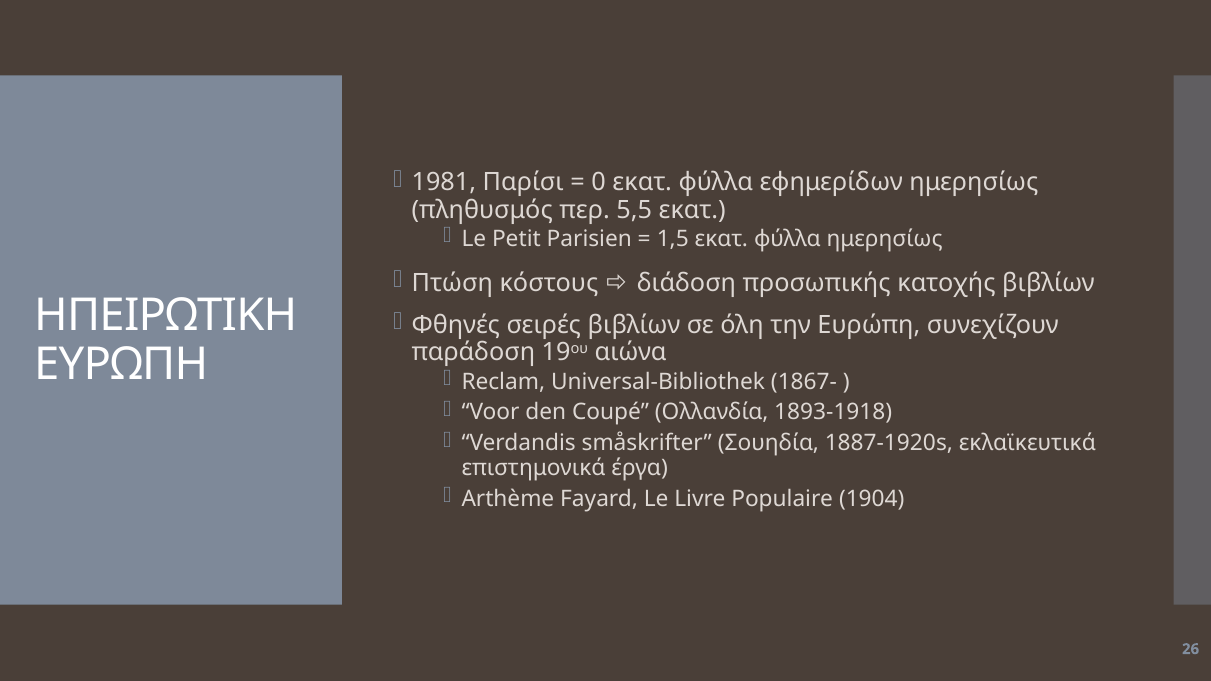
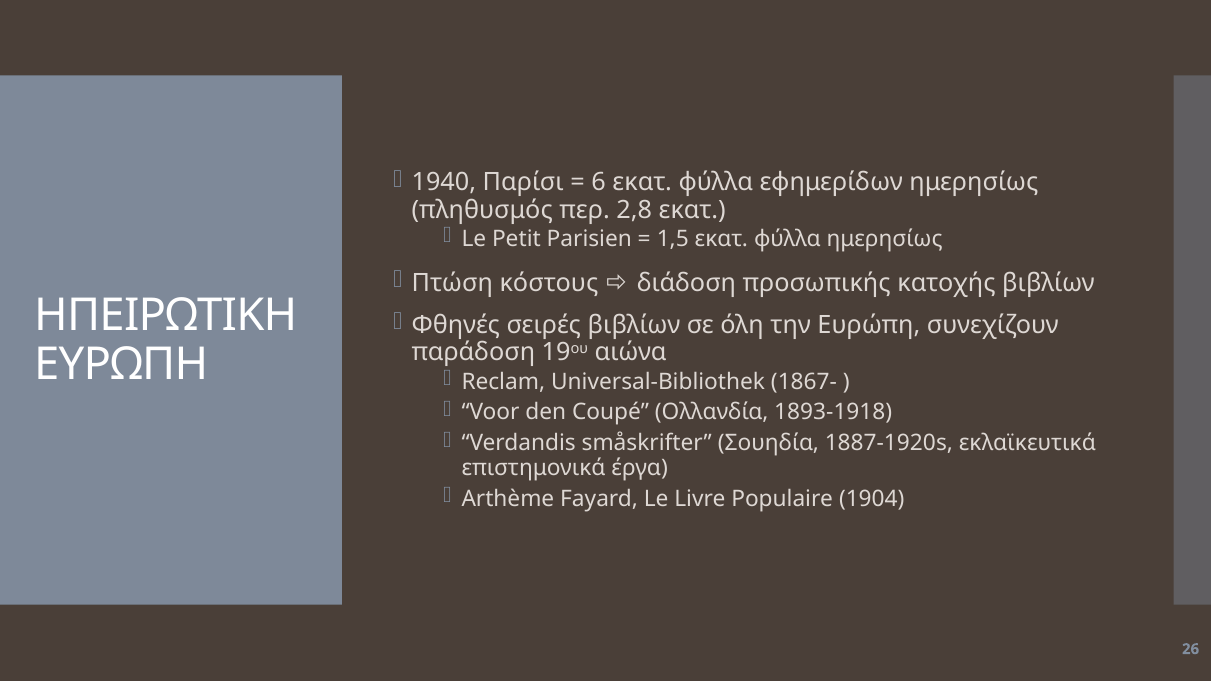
1981: 1981 -> 1940 (444, 183)
0: 0 -> 6 (599, 183)
5,5: 5,5 -> 2,8 (634, 210)
